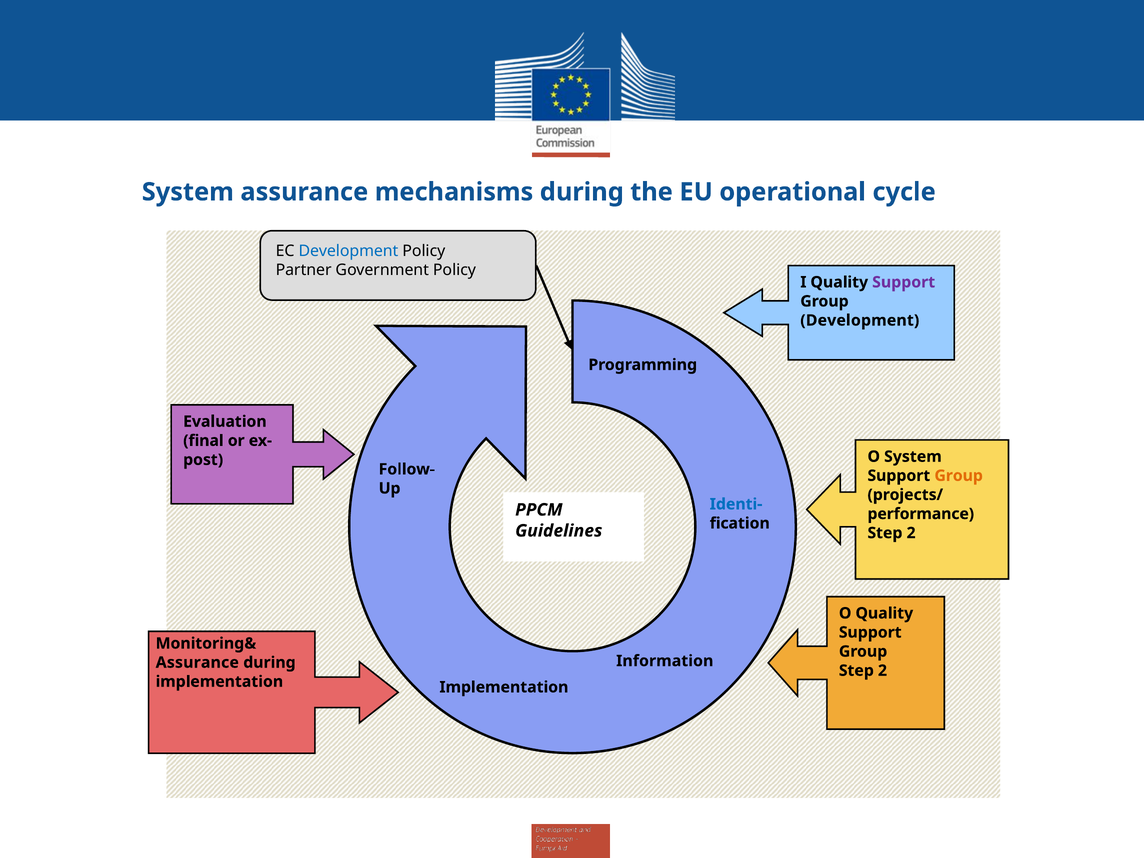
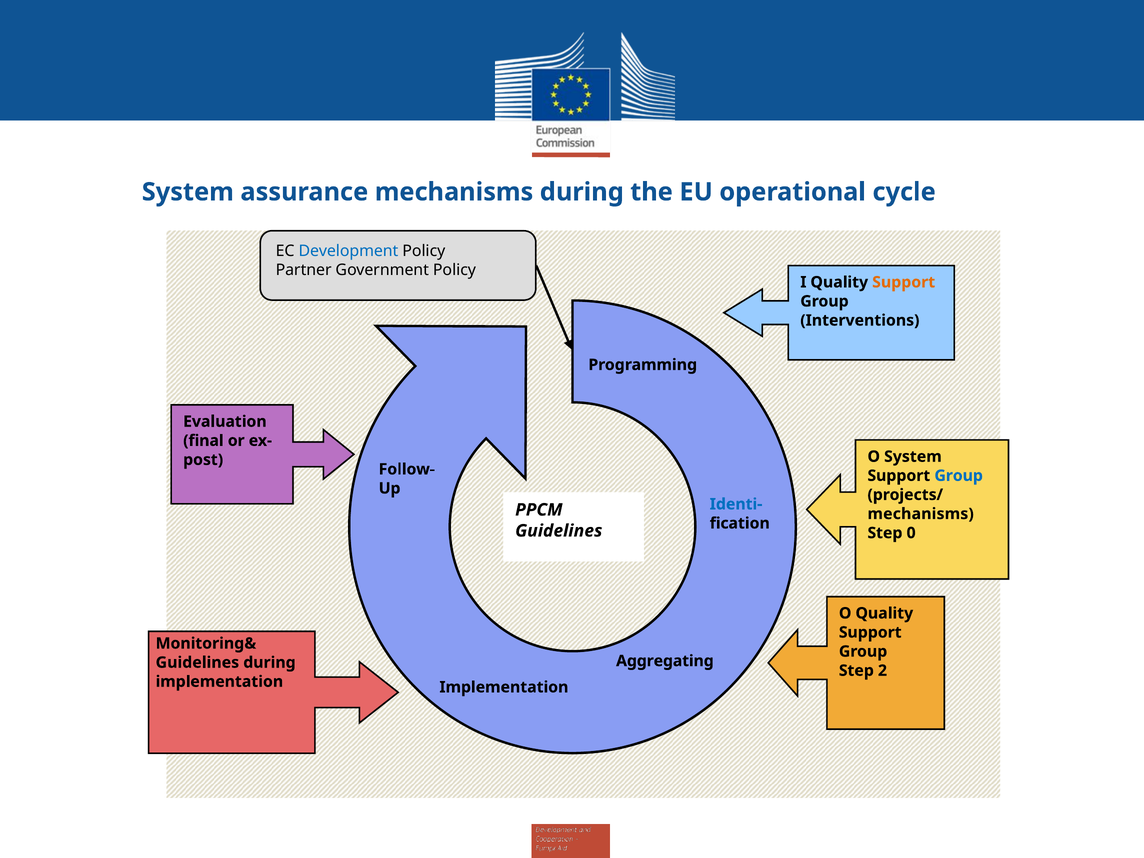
Support colour: purple -> orange (904, 282)
Development: Development -> Interventions (860, 320)
Group colour: orange -> blue (959, 476)
performance: performance -> mechanisms (921, 514)
2: 2 -> 0 (911, 533)
Information: Information -> Aggregating (665, 661)
Assurance: Assurance -> Guidelines (197, 663)
